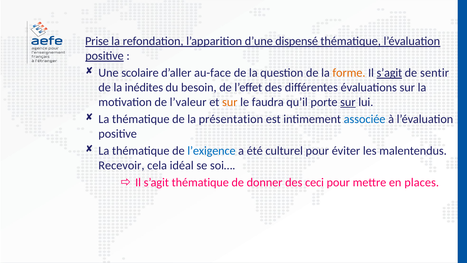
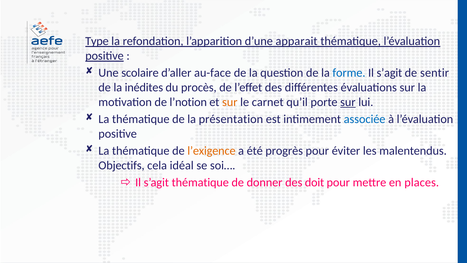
Prise: Prise -> Type (97, 41)
dispensé: dispensé -> apparait (297, 41)
forme colour: orange -> blue (349, 73)
s’agit underline: present -> none (389, 73)
besoin: besoin -> procès (199, 87)
l’valeur: l’valeur -> l’notion (188, 102)
faudra: faudra -> carnet (268, 102)
l’exigence colour: blue -> orange (211, 151)
culturel: culturel -> progrès (284, 151)
Recevoir: Recevoir -> Objectifs (121, 165)
ceci: ceci -> doit (315, 182)
